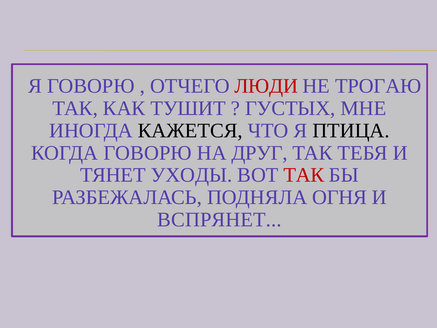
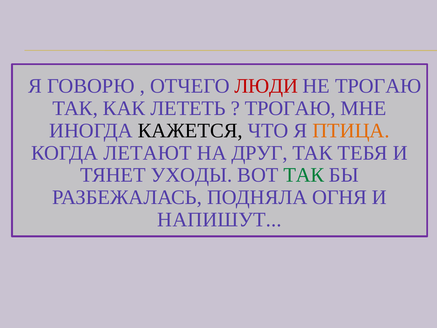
ТУШИТ: ТУШИТ -> ЛЕТЕТЬ (188, 108)
ГУСТЫХ: ГУСТЫХ -> ТРОГАЮ (290, 108)
ПТИЦА colour: black -> orange (351, 130)
КОГДА ГОВОРЮ: ГОВОРЮ -> ЛЕТАЮТ (148, 153)
ТАК colour: red -> green (304, 175)
ВСПРЯНЕТ: ВСПРЯНЕТ -> НАПИШУТ (219, 220)
